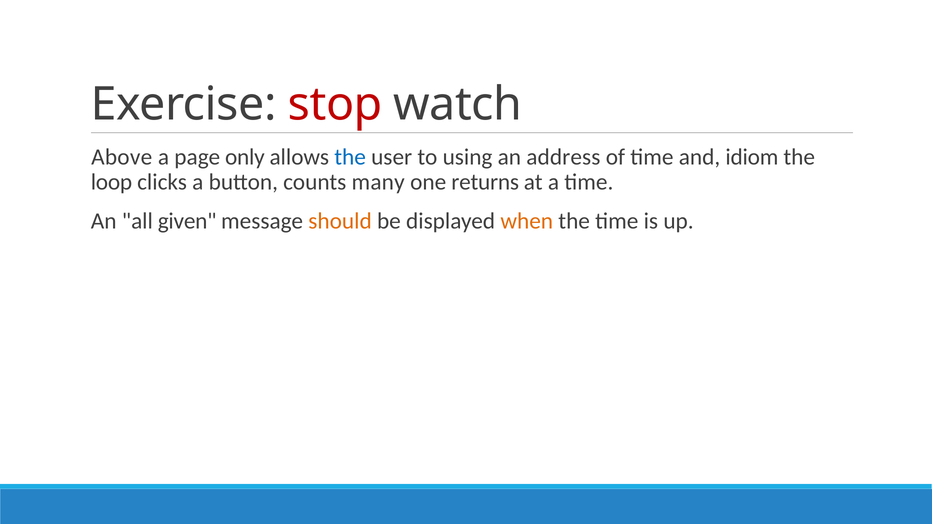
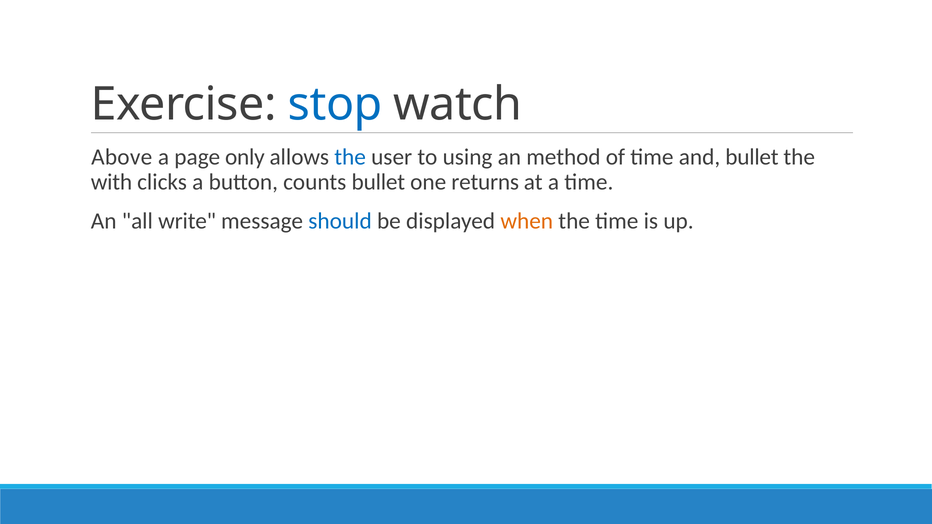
stop colour: red -> blue (335, 104)
address: address -> method (563, 157)
and idiom: idiom -> bullet (752, 157)
loop: loop -> with (111, 182)
counts many: many -> bullet (378, 182)
given: given -> write (187, 221)
should colour: orange -> blue (340, 221)
